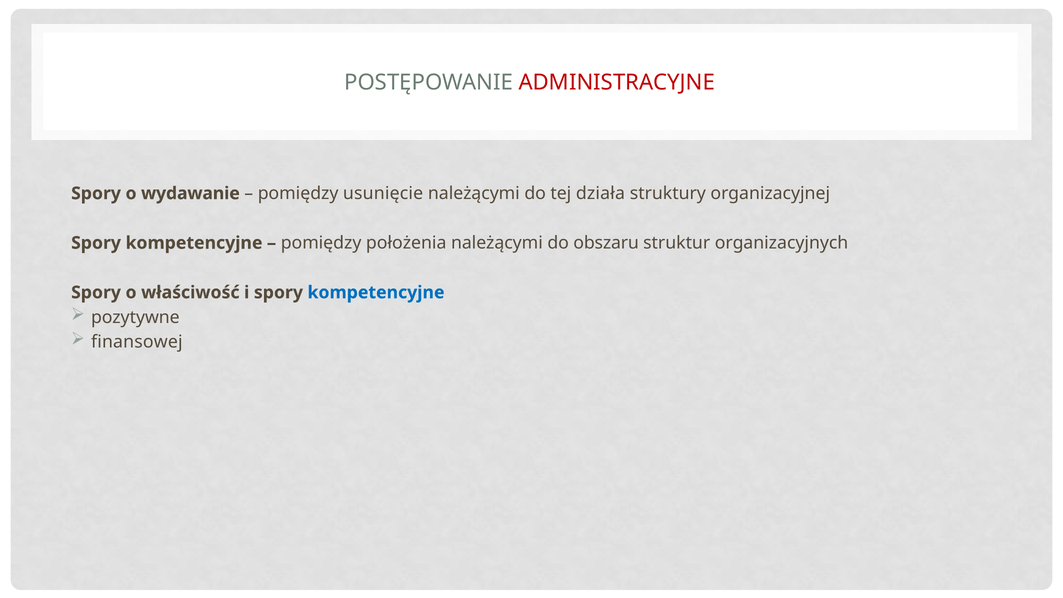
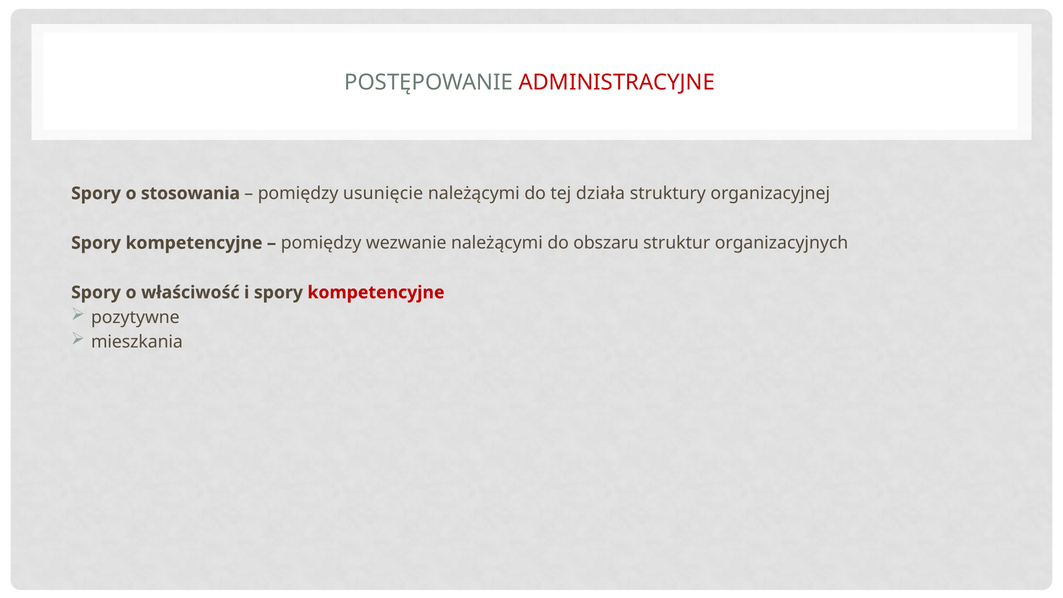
wydawanie: wydawanie -> stosowania (190, 193)
położenia: położenia -> wezwanie (406, 243)
kompetencyjne colour: blue -> red (376, 292)
finansowej: finansowej -> mieszkania (137, 342)
